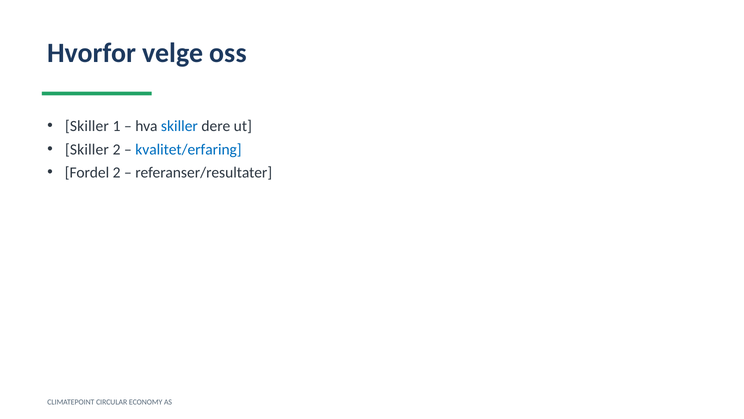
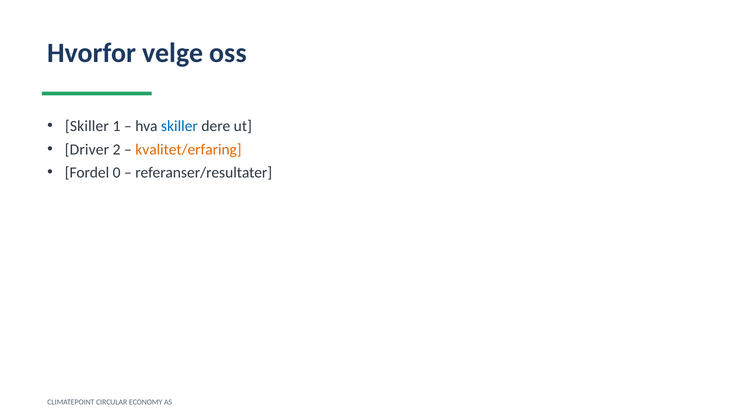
Skiller: Skiller -> Driver (87, 149)
kvalitet/erfaring colour: blue -> orange (188, 149)
Fordel 2: 2 -> 0 (117, 173)
